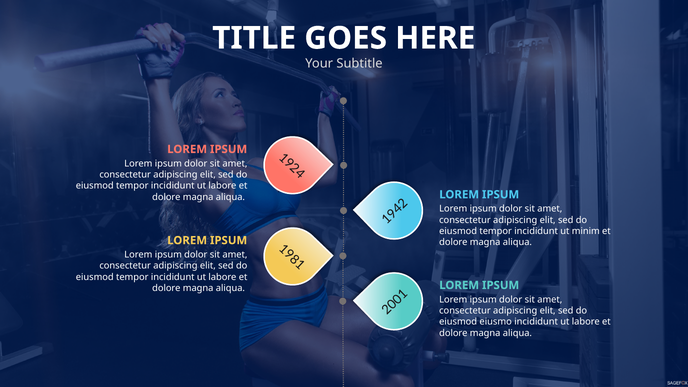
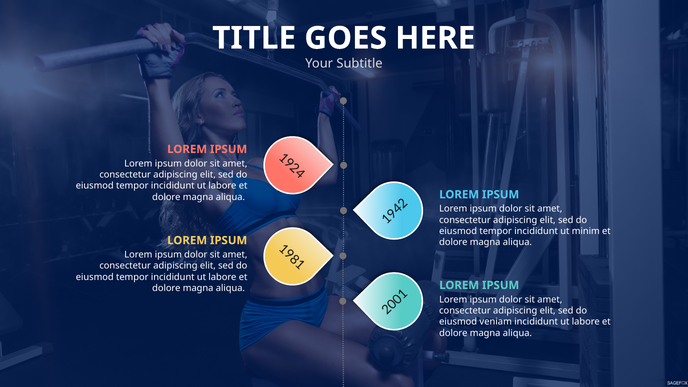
eiusmo: eiusmo -> veniam (496, 322)
